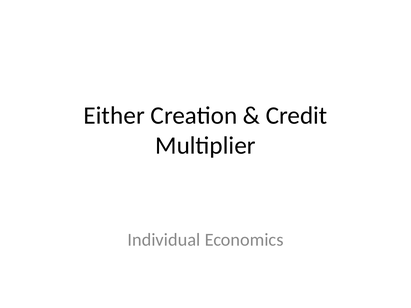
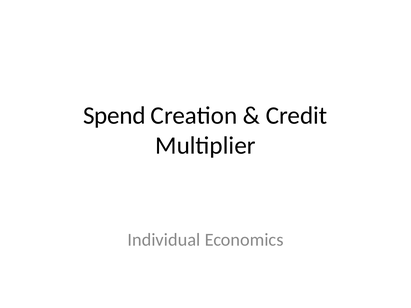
Either: Either -> Spend (114, 115)
